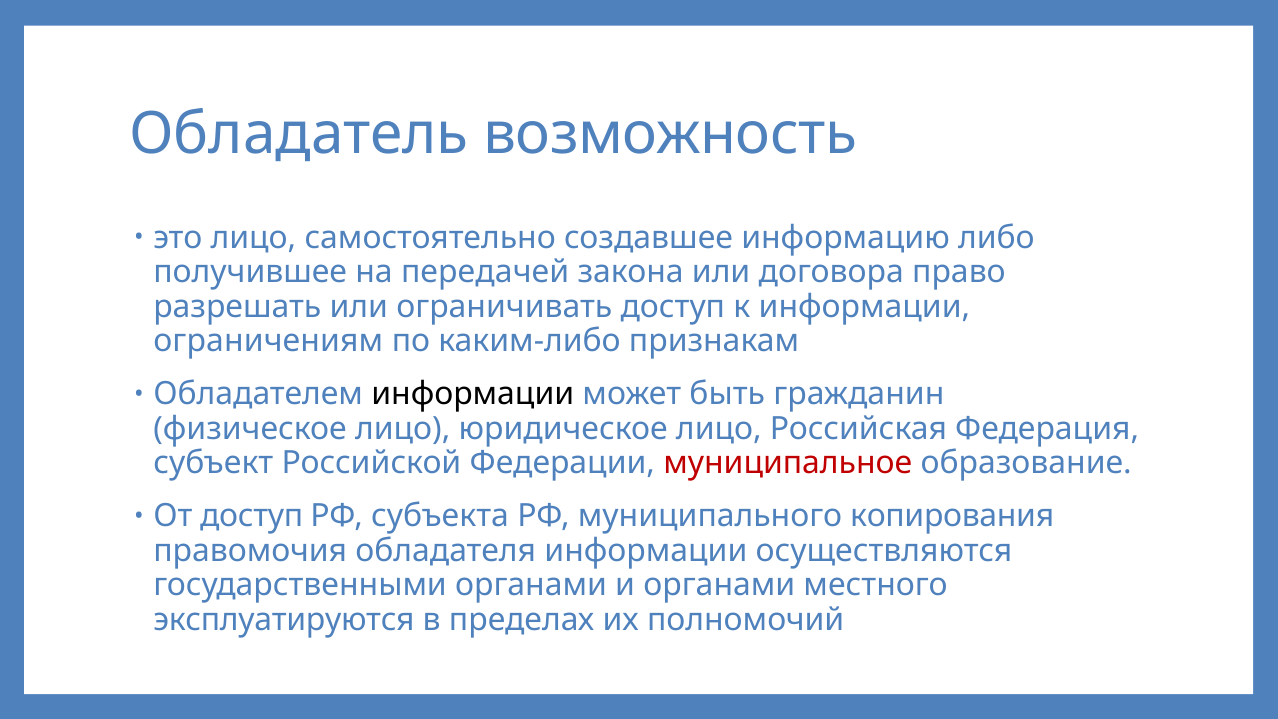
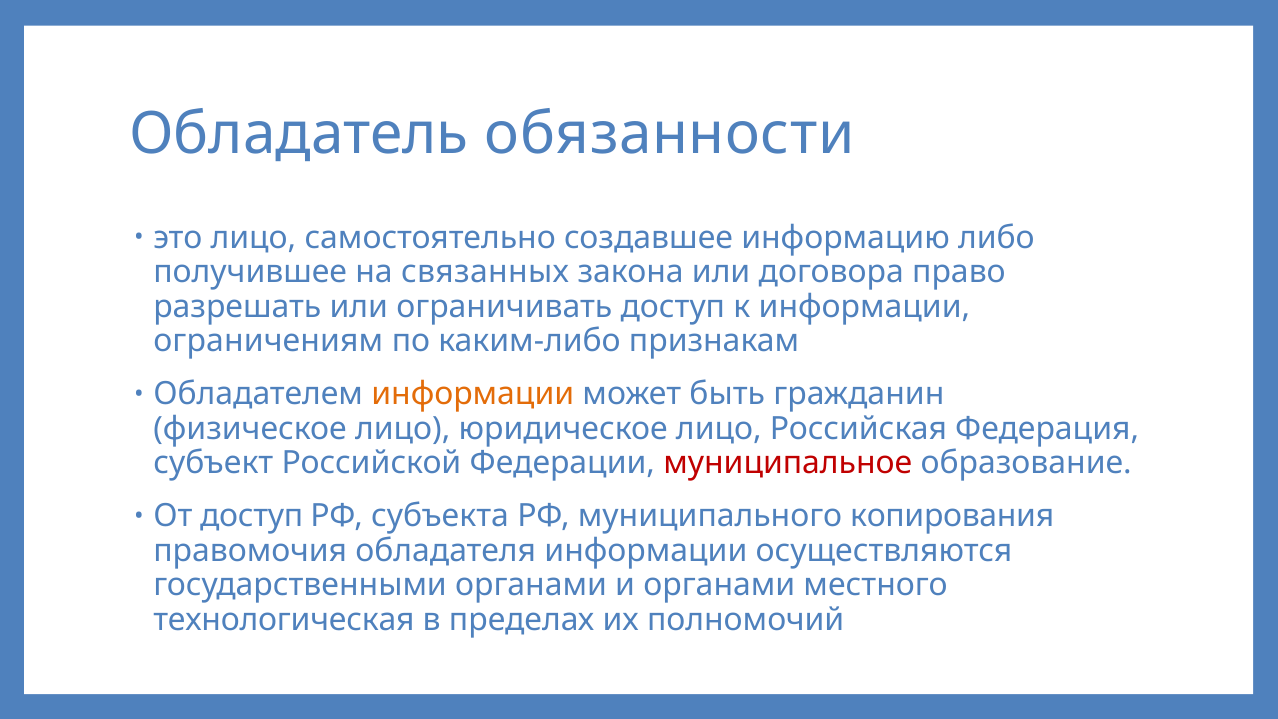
возможность: возможность -> обязанности (670, 135)
передачей: передачей -> связанных (485, 272)
информации colour: black -> orange (473, 394)
эксплуатируются: эксплуатируются -> технологическая (284, 620)
